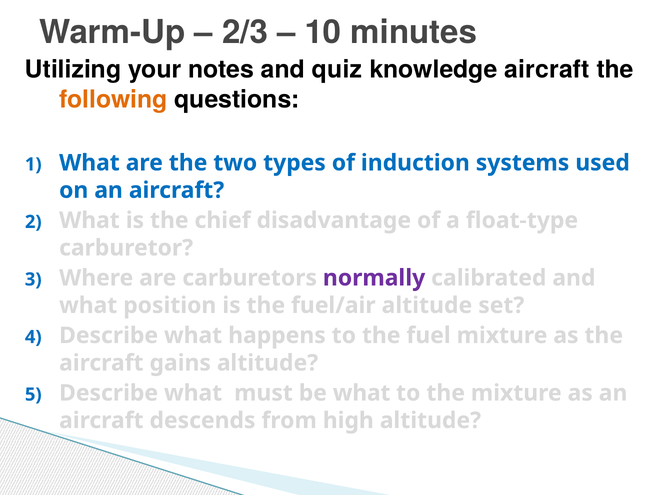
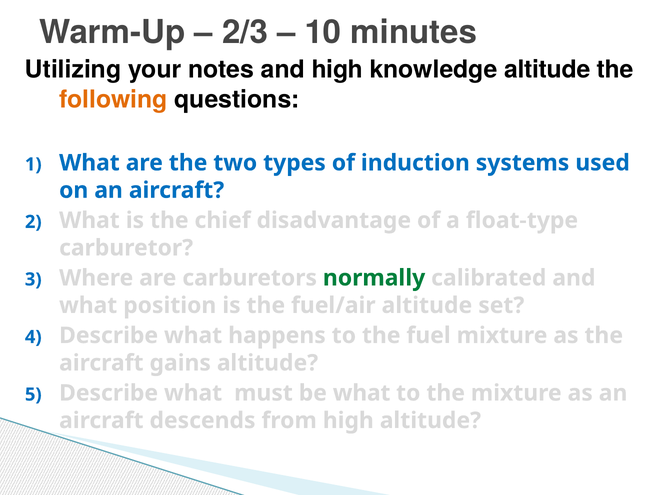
and quiz: quiz -> high (337, 70)
knowledge aircraft: aircraft -> altitude (547, 70)
normally colour: purple -> green (374, 278)
